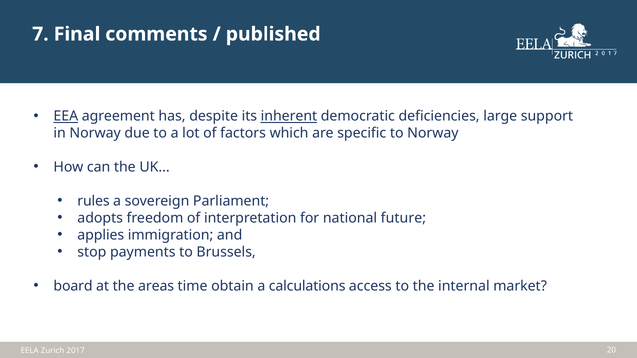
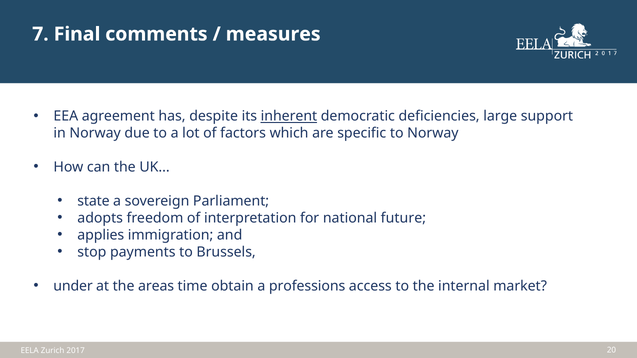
published: published -> measures (273, 34)
EEA underline: present -> none (66, 116)
rules: rules -> state (94, 201)
board: board -> under (73, 286)
calculations: calculations -> professions (307, 286)
